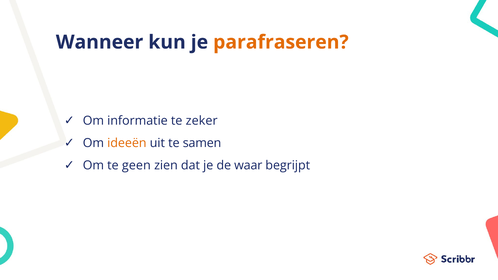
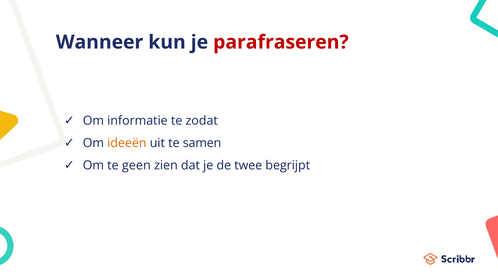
parafraseren colour: orange -> red (281, 42)
zeker: zeker -> zodat (202, 121)
waar: waar -> twee (248, 165)
